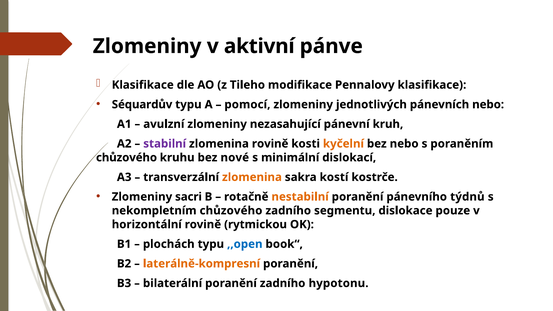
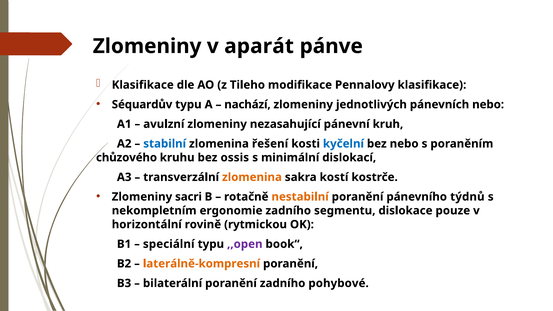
aktivní: aktivní -> aparát (259, 46)
pomocí: pomocí -> nachází (247, 105)
stabilní colour: purple -> blue (165, 144)
zlomenina rovině: rovině -> řešení (270, 144)
kyčelní colour: orange -> blue (343, 144)
nové: nové -> ossis (235, 158)
nekompletním chůzového: chůzového -> ergonomie (231, 211)
plochách: plochách -> speciální (169, 244)
,,open colour: blue -> purple (245, 244)
hypotonu: hypotonu -> pohybové (339, 283)
